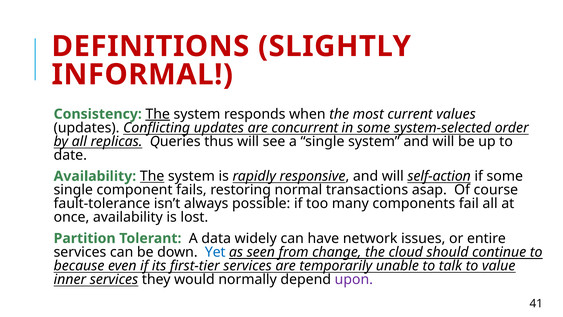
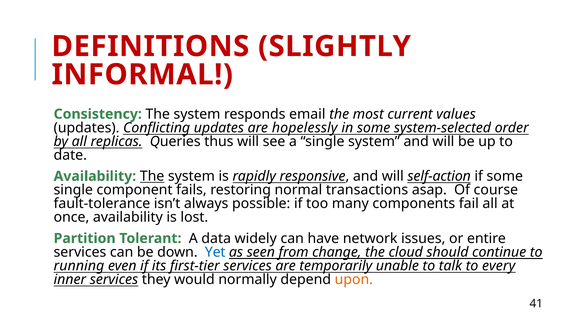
The underline: present -> none (158, 114)
when: when -> email (307, 114)
concurrent: concurrent -> hopelessly (305, 128)
because: because -> running (79, 266)
value: value -> every (499, 266)
upon colour: purple -> orange (354, 279)
